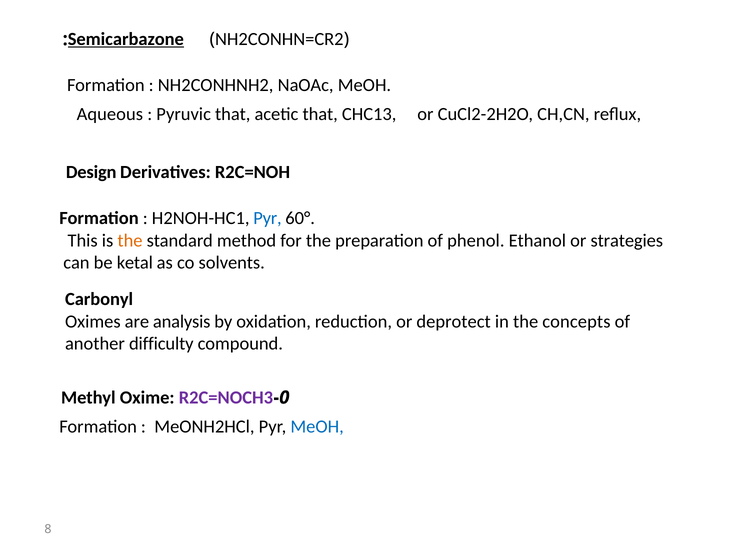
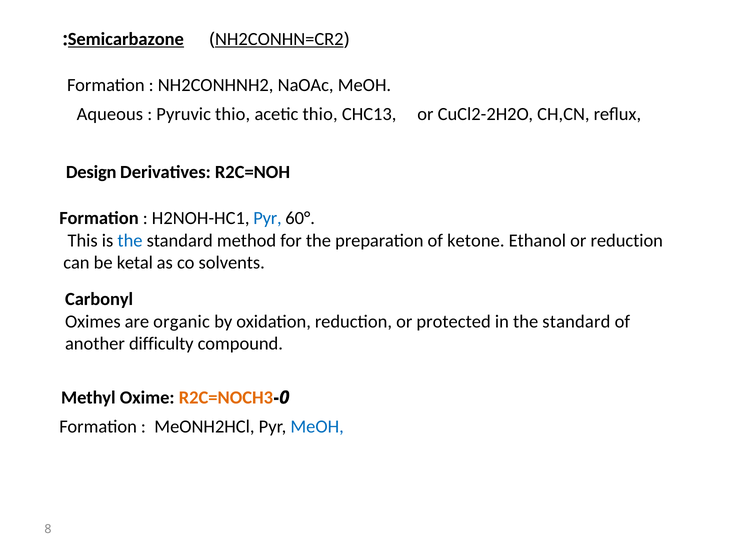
NH2CONHN=CR2 underline: none -> present (279, 39)
Pyruvic that: that -> thio (233, 114)
acetic that: that -> thio (320, 114)
the colour: orange -> blue (130, 241)
phenol: phenol -> ketone (476, 241)
or strategies: strategies -> reduction (627, 241)
analysis: analysis -> organic (182, 321)
deprotect: deprotect -> protected (454, 321)
in the concepts: concepts -> standard (576, 321)
R2C=NOCH3 colour: purple -> orange (226, 398)
